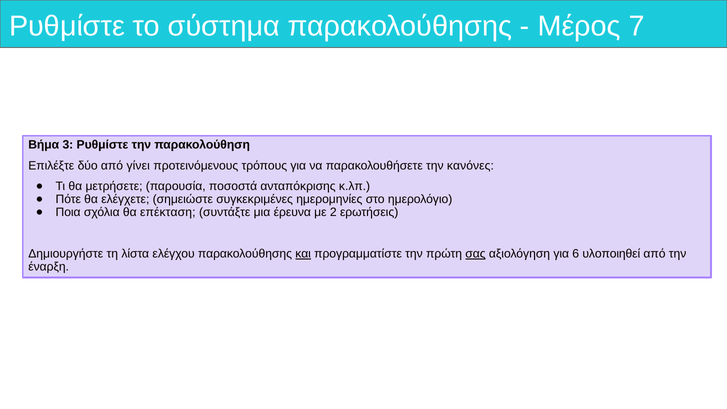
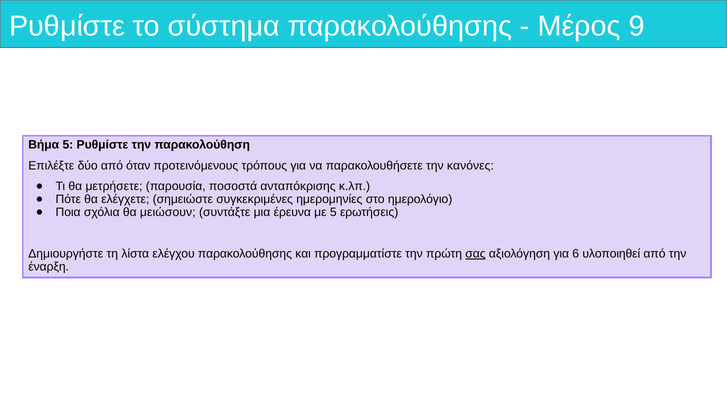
7: 7 -> 9 (637, 26)
Βήμα 3: 3 -> 5 (68, 145)
γίνει: γίνει -> όταν (138, 166)
επέκταση: επέκταση -> μειώσουν (168, 212)
με 2: 2 -> 5 (333, 212)
και underline: present -> none (303, 254)
